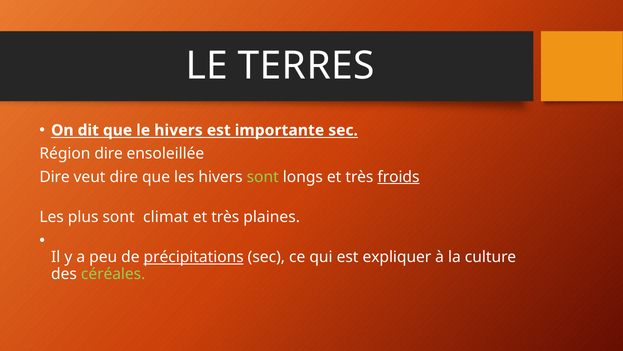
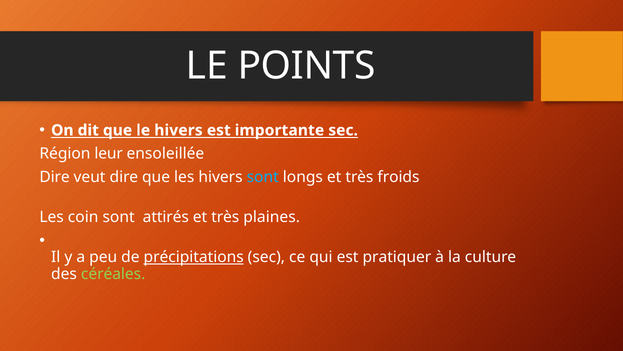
TERRES: TERRES -> POINTS (307, 66)
Région dire: dire -> leur (109, 153)
sont colour: light green -> light blue (263, 177)
froids underline: present -> none (398, 177)
plus: plus -> coin (83, 217)
climat: climat -> attirés (166, 217)
expliquer: expliquer -> pratiquer (397, 257)
